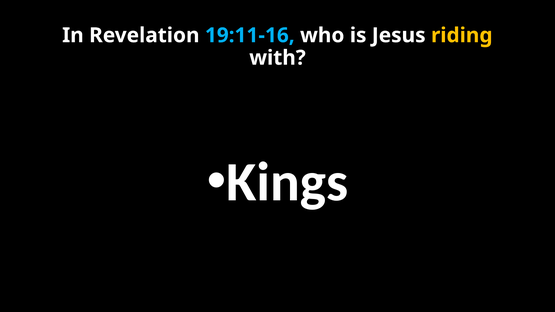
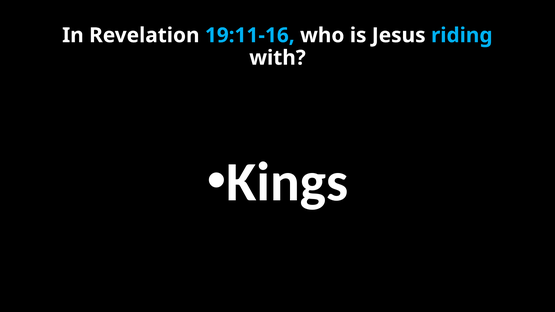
riding colour: yellow -> light blue (462, 35)
